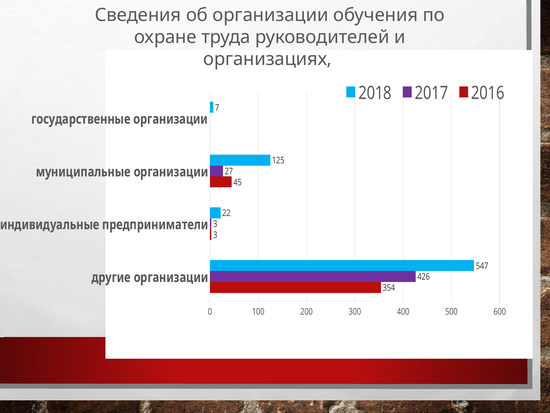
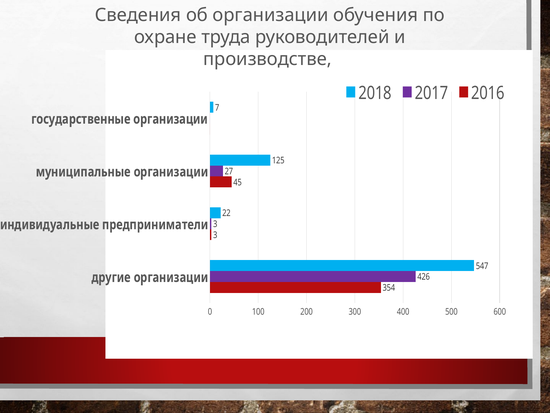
организациях: организациях -> производстве (268, 59)
